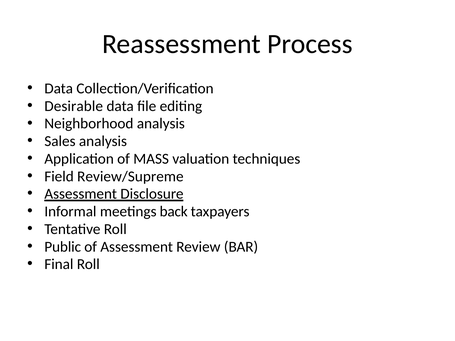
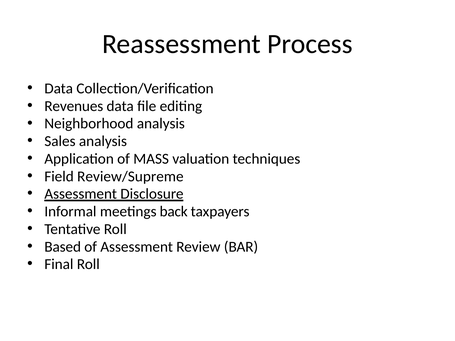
Desirable: Desirable -> Revenues (74, 106)
Public: Public -> Based (63, 247)
